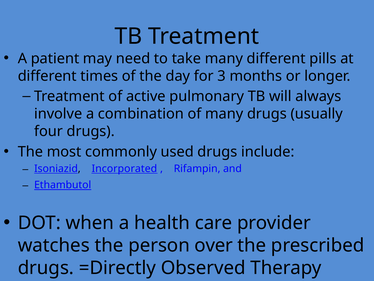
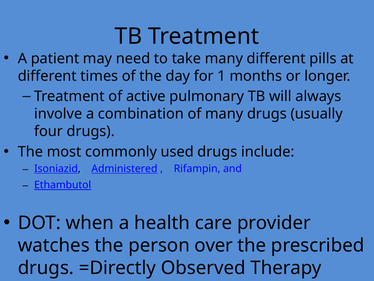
3: 3 -> 1 (222, 76)
Incorporated: Incorporated -> Administered (124, 168)
